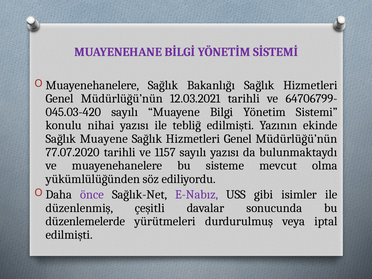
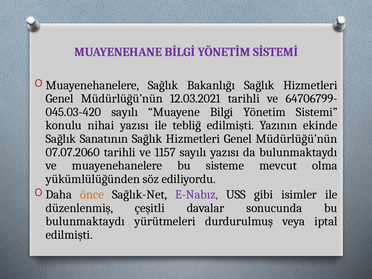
Sağlık Muayene: Muayene -> Sanatının (104, 139)
77.07.2020: 77.07.2020 -> 07.07.2060 (73, 152)
önce colour: purple -> orange (92, 195)
düzenlemelerde: düzenlemelerde -> bulunmaktaydı (85, 221)
